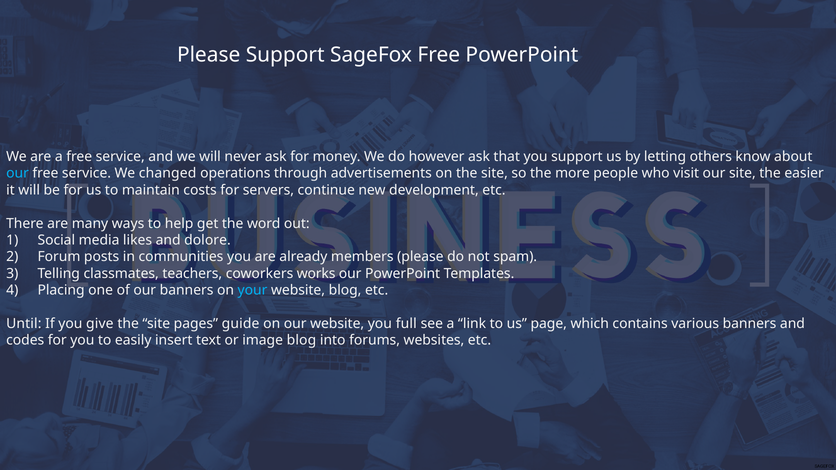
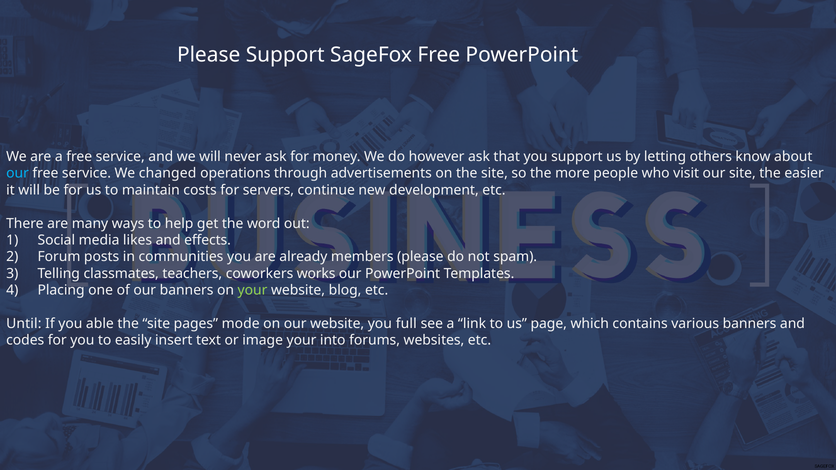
dolore: dolore -> effects (208, 240)
your colour: light blue -> light green (253, 290)
give: give -> able (100, 324)
guide: guide -> mode (241, 324)
image blog: blog -> your (302, 341)
